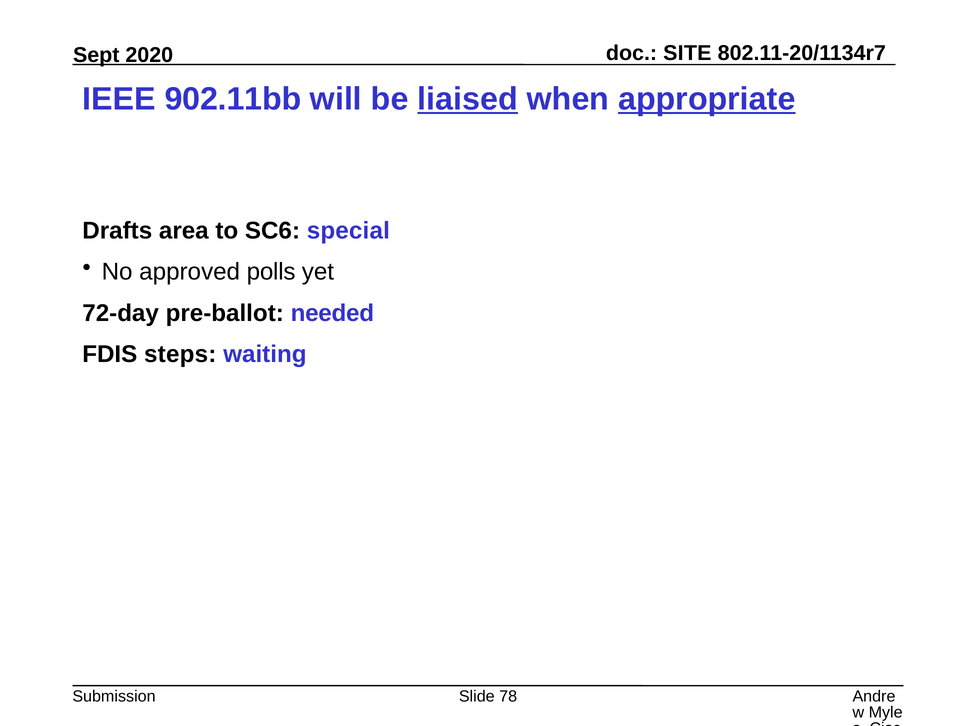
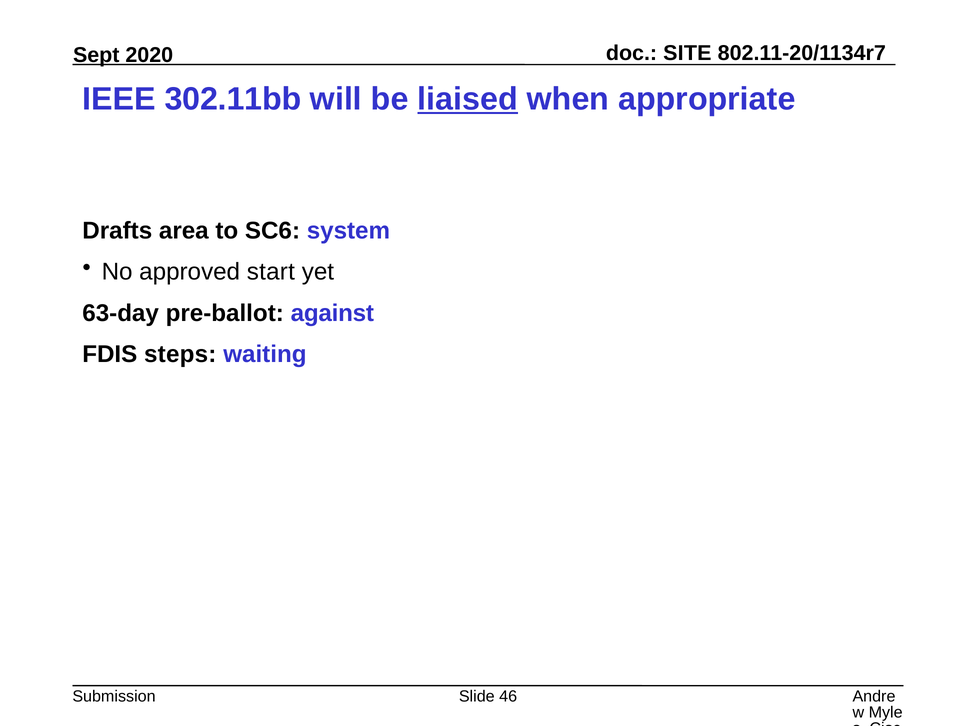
902.11bb: 902.11bb -> 302.11bb (233, 99)
appropriate underline: present -> none (707, 99)
special: special -> system (348, 231)
polls: polls -> start (271, 272)
72-day: 72-day -> 63-day (121, 313)
needed: needed -> against (332, 313)
78: 78 -> 46 (508, 696)
